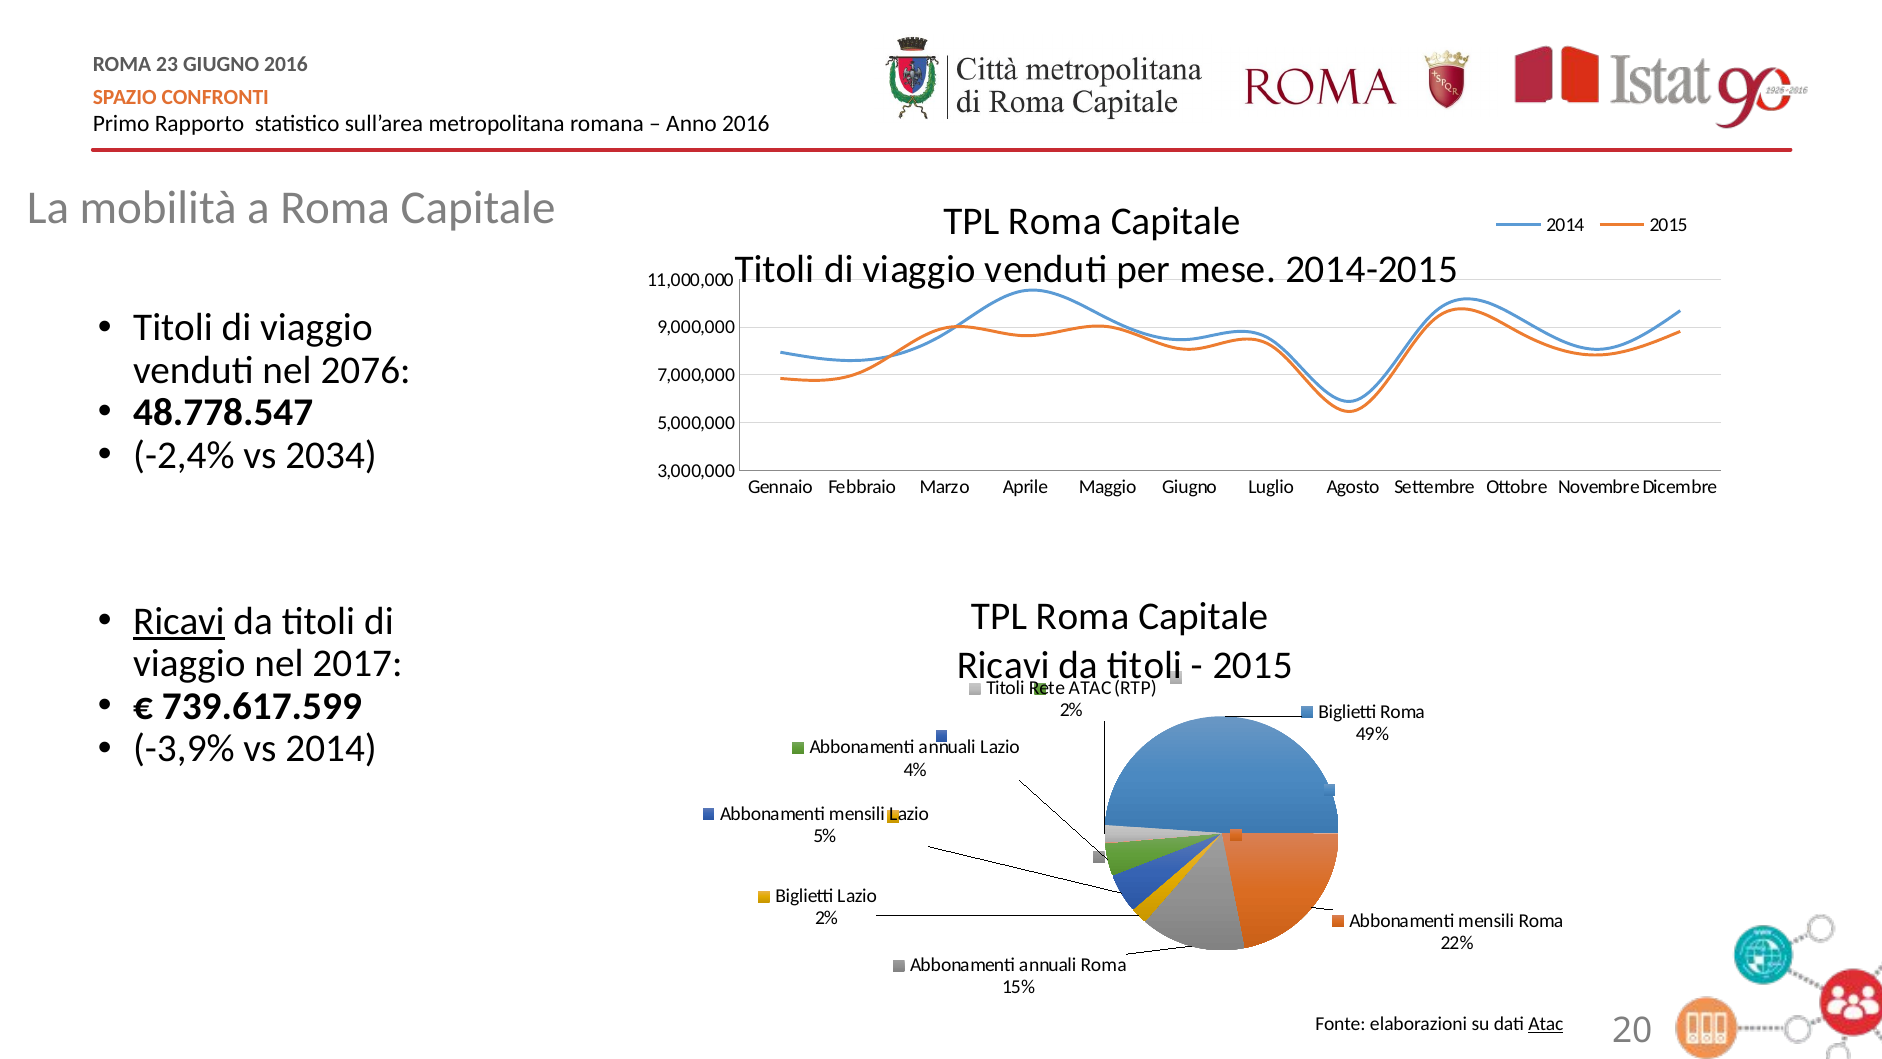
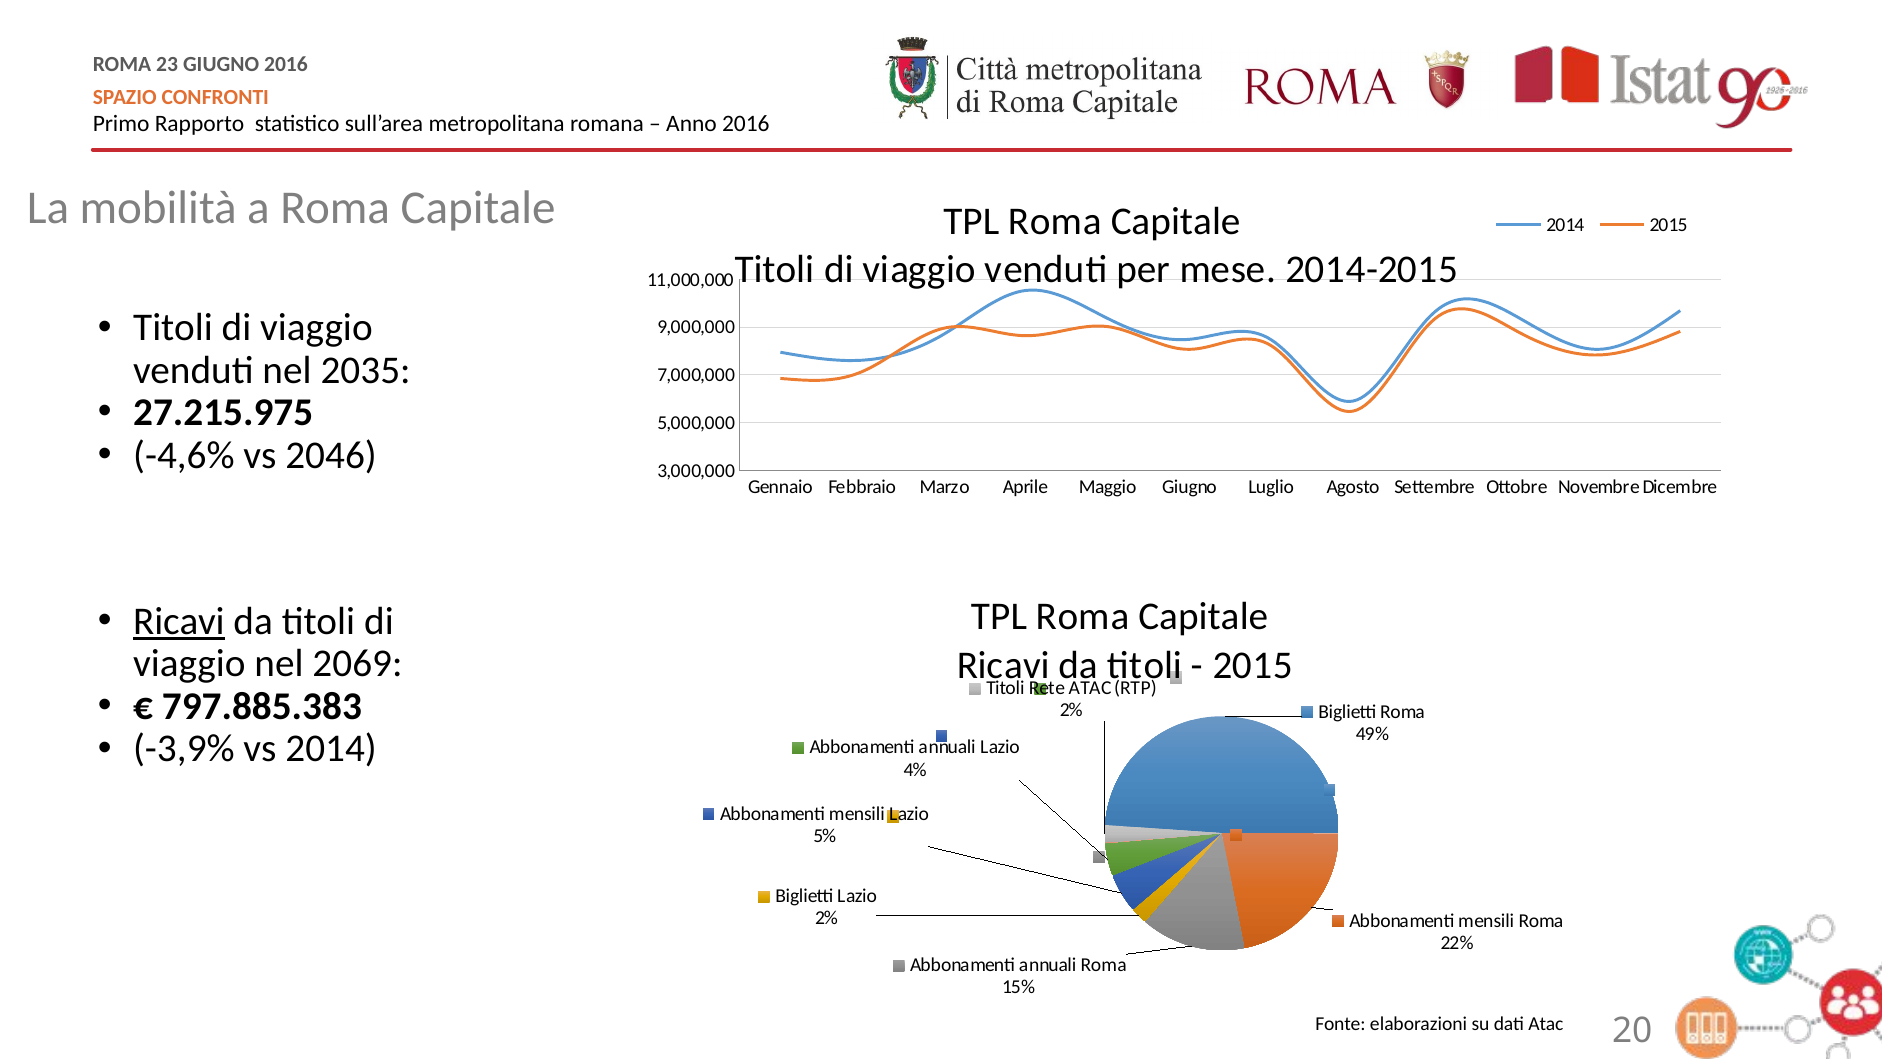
2076: 2076 -> 2035 (366, 370)
48.778.547: 48.778.547 -> 27.215.975 (223, 412)
-2,4%: -2,4% -> -4,6% (184, 455)
2034: 2034 -> 2046 (331, 455)
2017: 2017 -> 2069 (358, 664)
739.617.599: 739.617.599 -> 797.885.383 (262, 706)
Atac underline: present -> none (1546, 1024)
